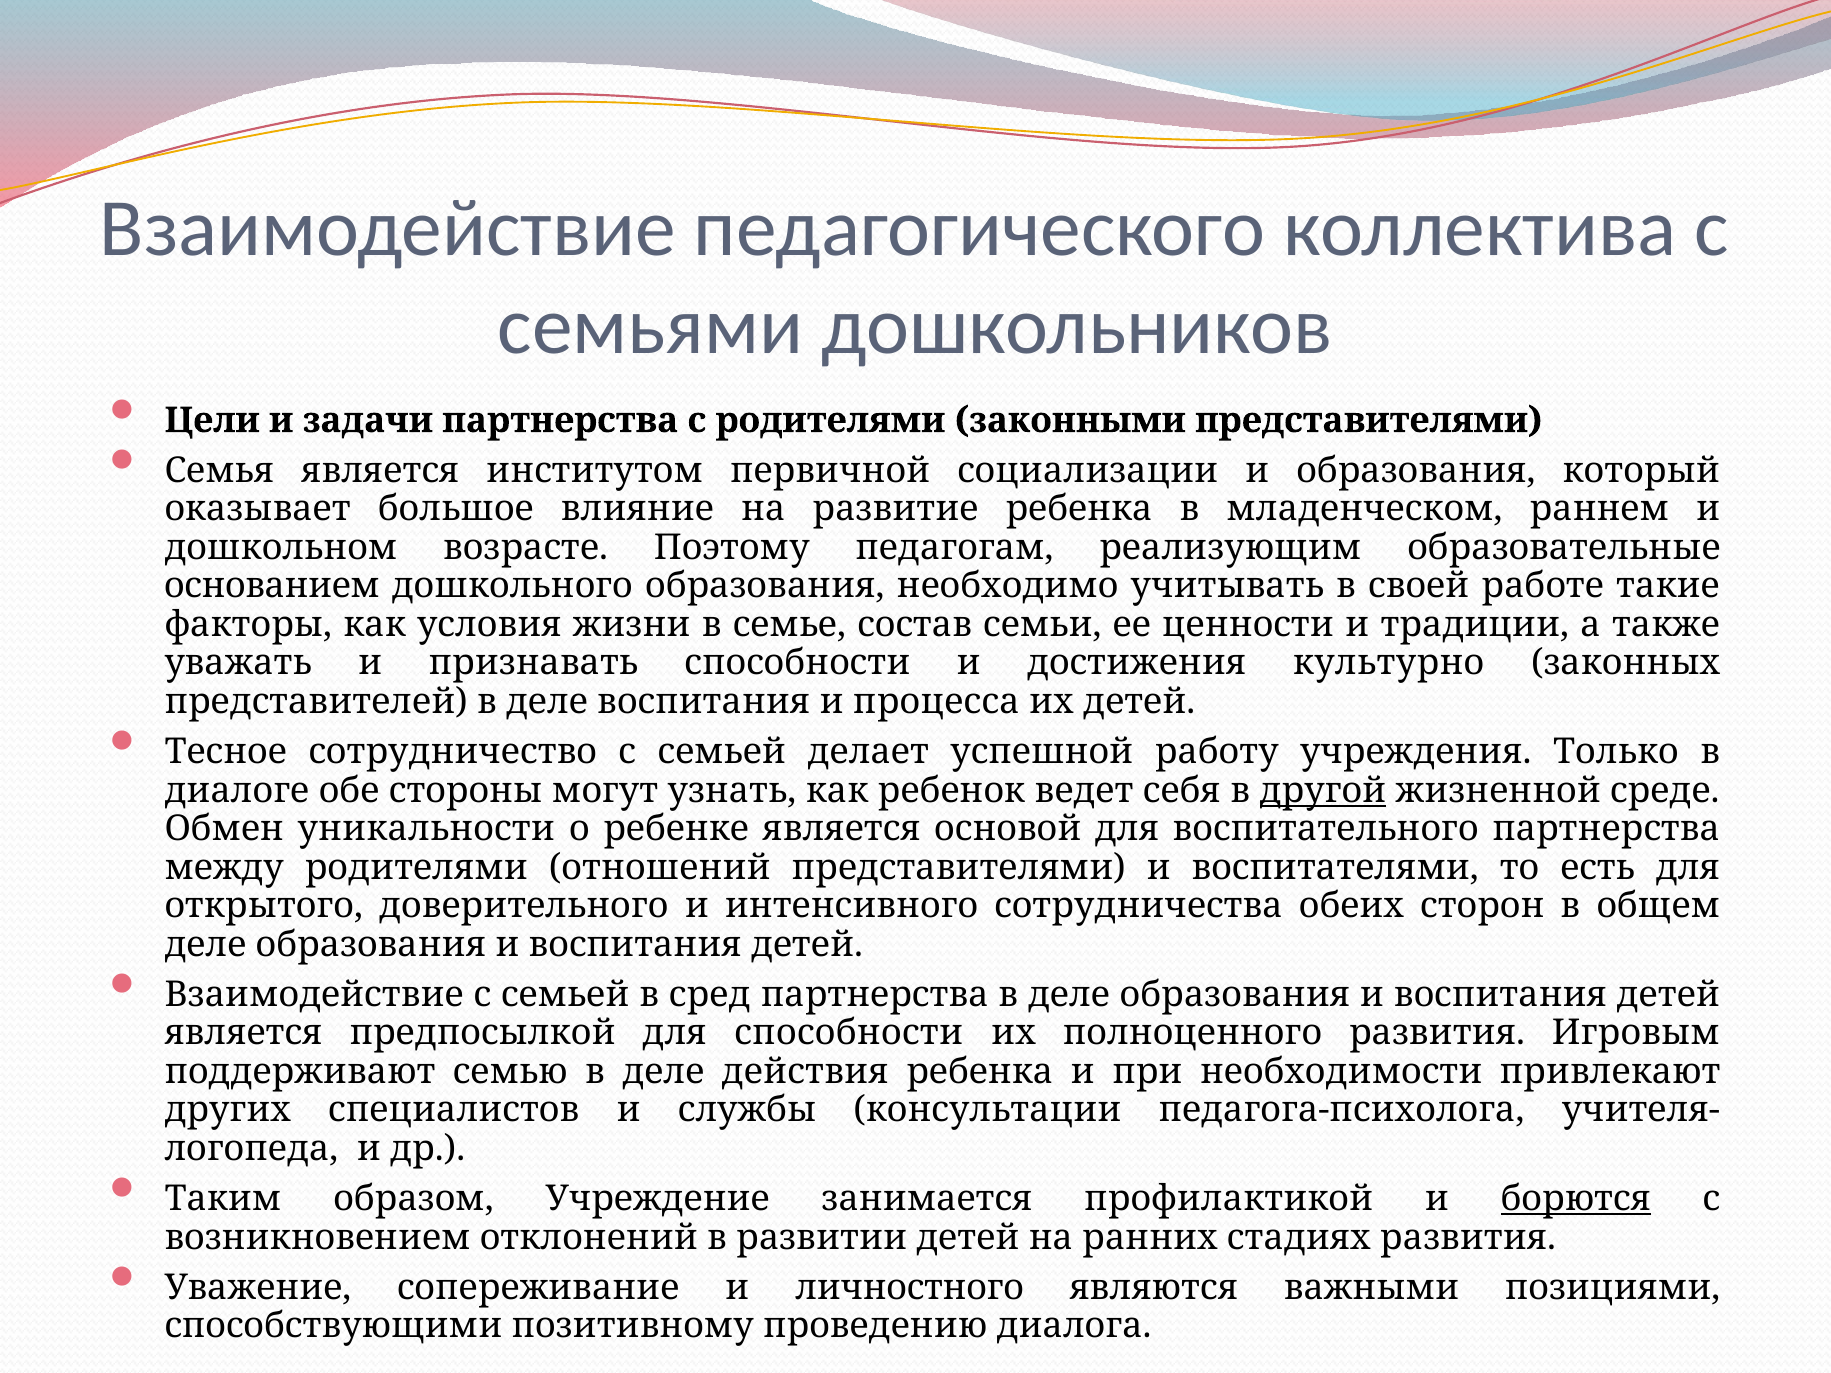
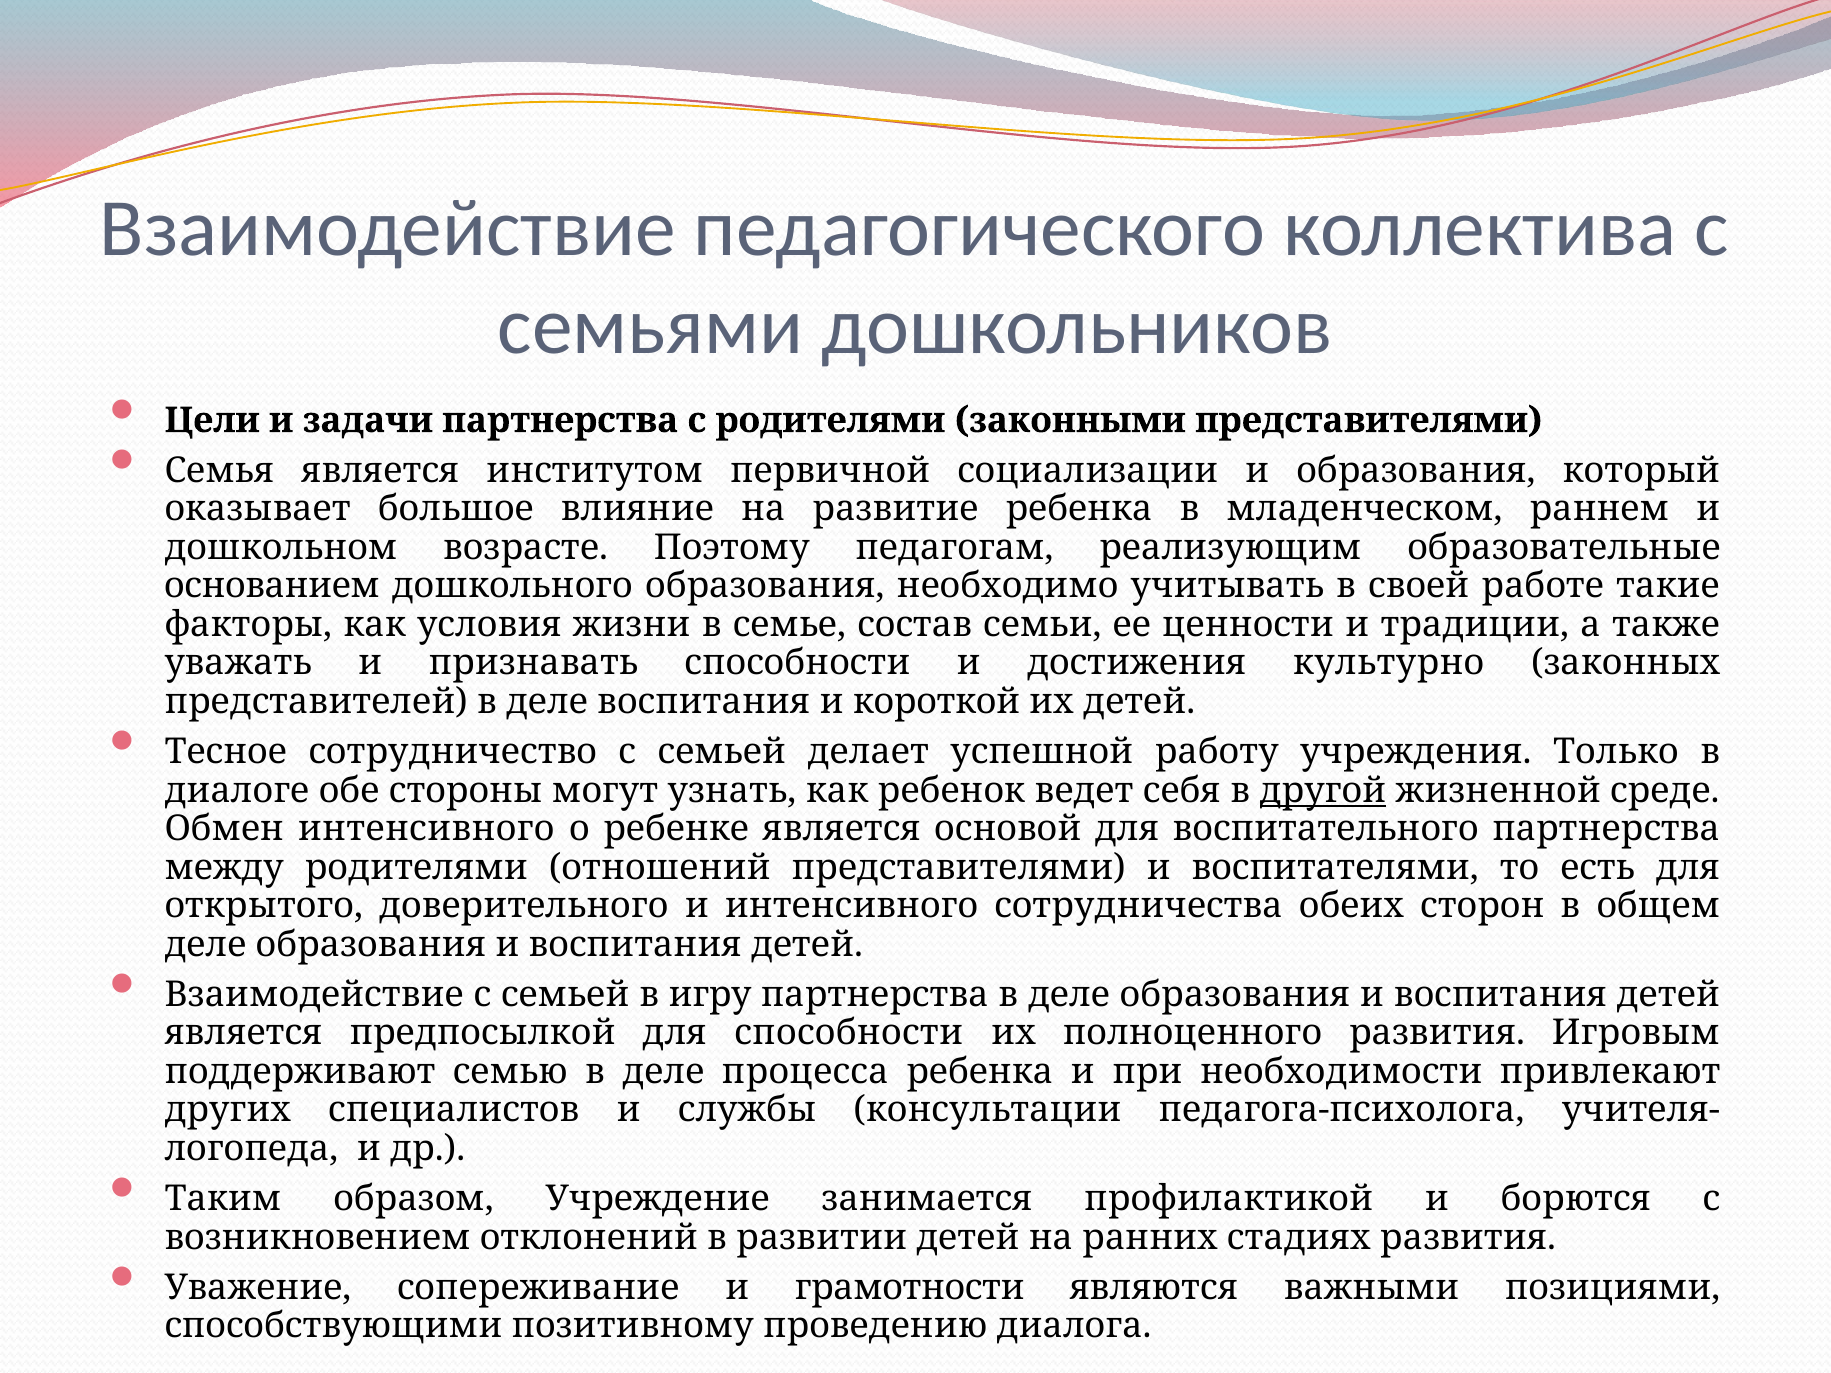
процесса: процесса -> короткой (937, 702)
Обмен уникальности: уникальности -> интенсивного (426, 829)
сред: сред -> игру (710, 995)
действия: действия -> процесса (805, 1072)
борются underline: present -> none (1576, 1199)
личностного: личностного -> грамотности (910, 1288)
